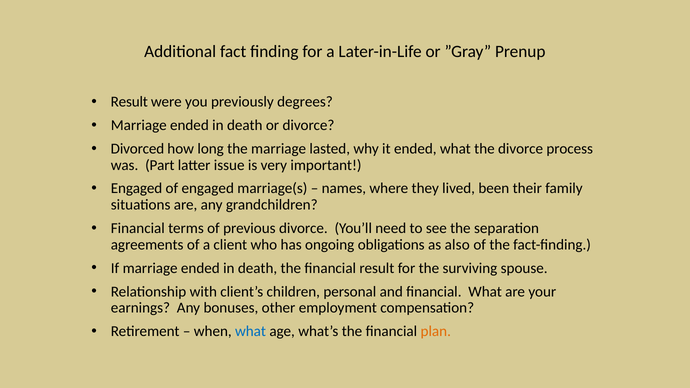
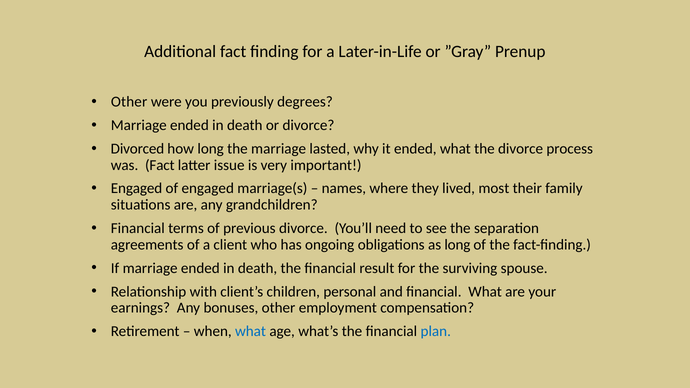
Result: Result -> Other (129, 102)
was Part: Part -> Fact (160, 165)
been: been -> most (494, 189)
as also: also -> long (457, 245)
plan colour: orange -> blue (436, 331)
